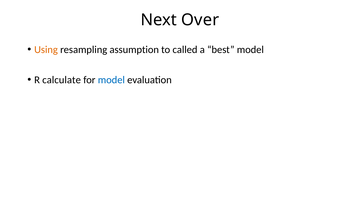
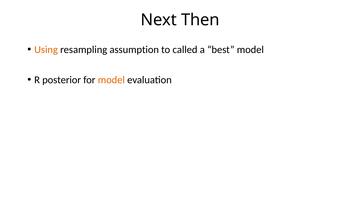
Over: Over -> Then (200, 20)
calculate: calculate -> posterior (62, 80)
model colour: blue -> orange (111, 80)
